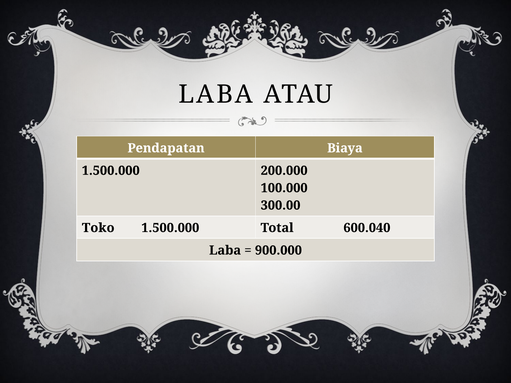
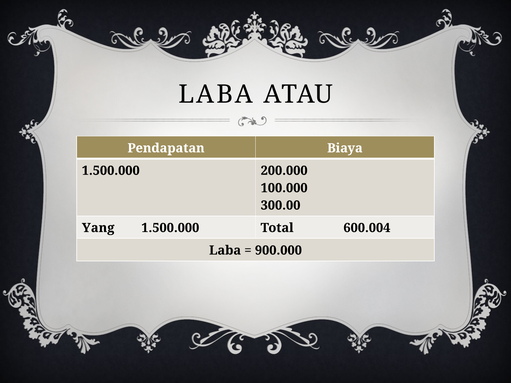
Toko: Toko -> Yang (98, 228)
600.040: 600.040 -> 600.004 (367, 228)
